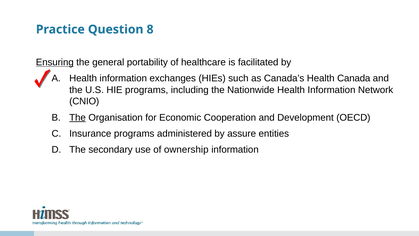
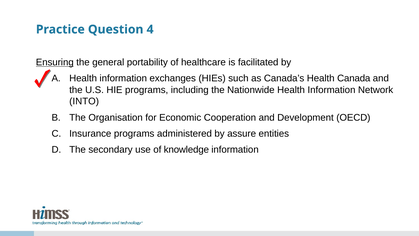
8: 8 -> 4 (150, 29)
CNIO: CNIO -> INTO (84, 101)
The underline: present -> none (78, 117)
ownership: ownership -> knowledge (186, 150)
